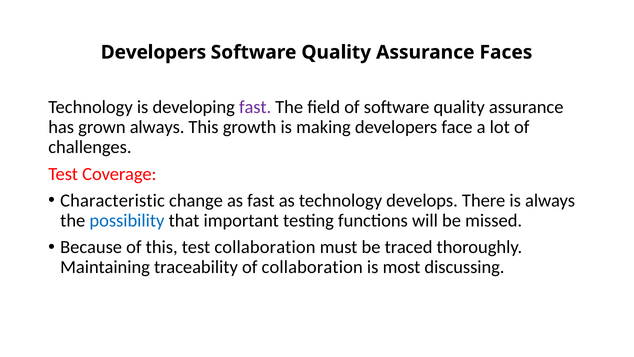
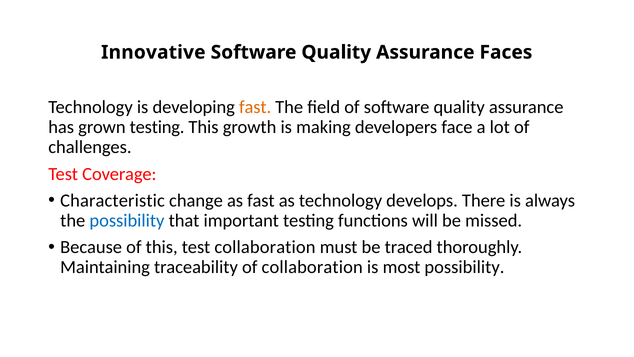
Developers: Developers -> Innovative (153, 52)
fast colour: purple -> orange (255, 107)
grown always: always -> testing (157, 127)
most discussing: discussing -> possibility (464, 267)
